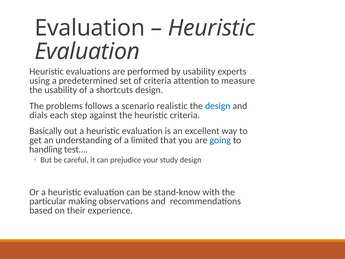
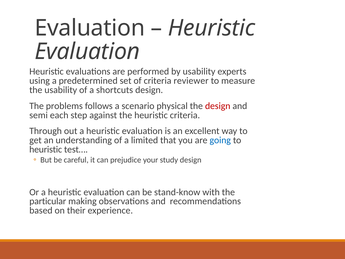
attention: attention -> reviewer (191, 81)
realistic: realistic -> physical (172, 106)
design colour: blue -> red (218, 106)
dials: dials -> semi (39, 115)
Basically: Basically -> Through (46, 131)
handling: handling -> heuristic (46, 149)
